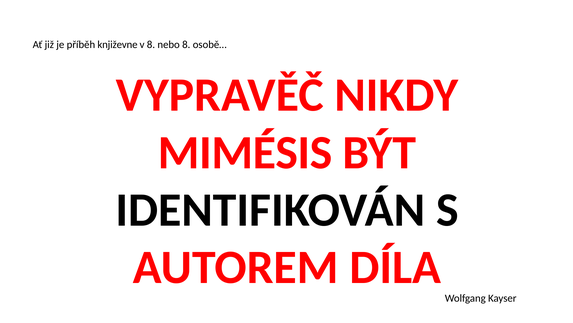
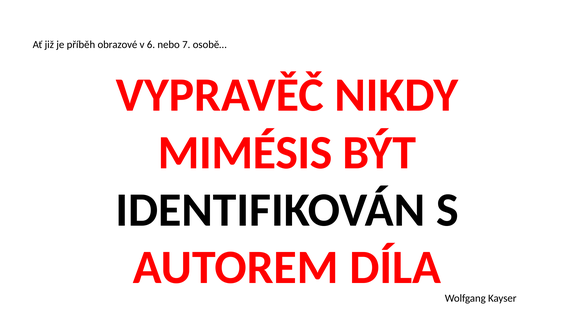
književne: književne -> obrazové (117, 44)
v 8: 8 -> 6 (151, 44)
nebo 8: 8 -> 7 (186, 44)
